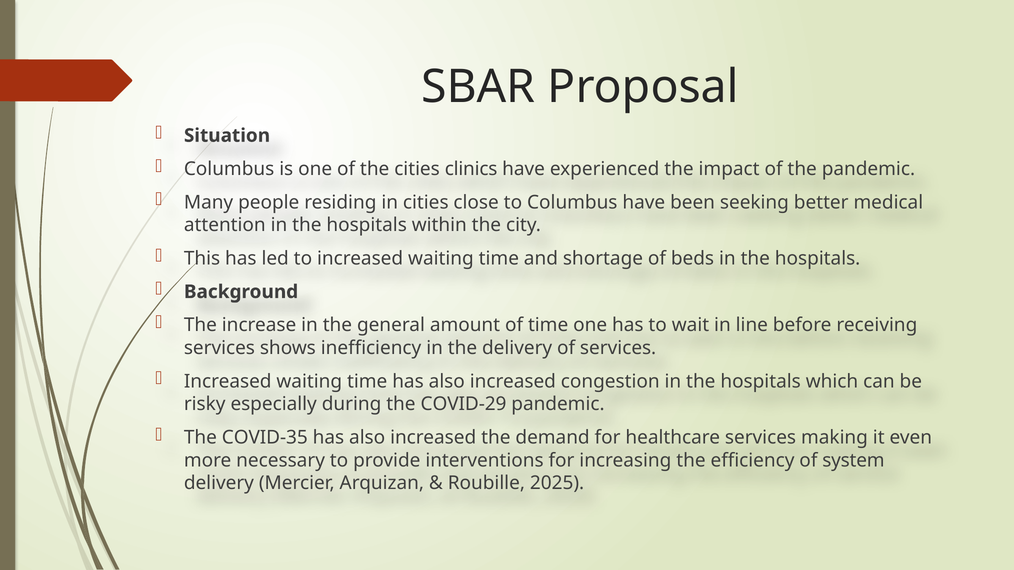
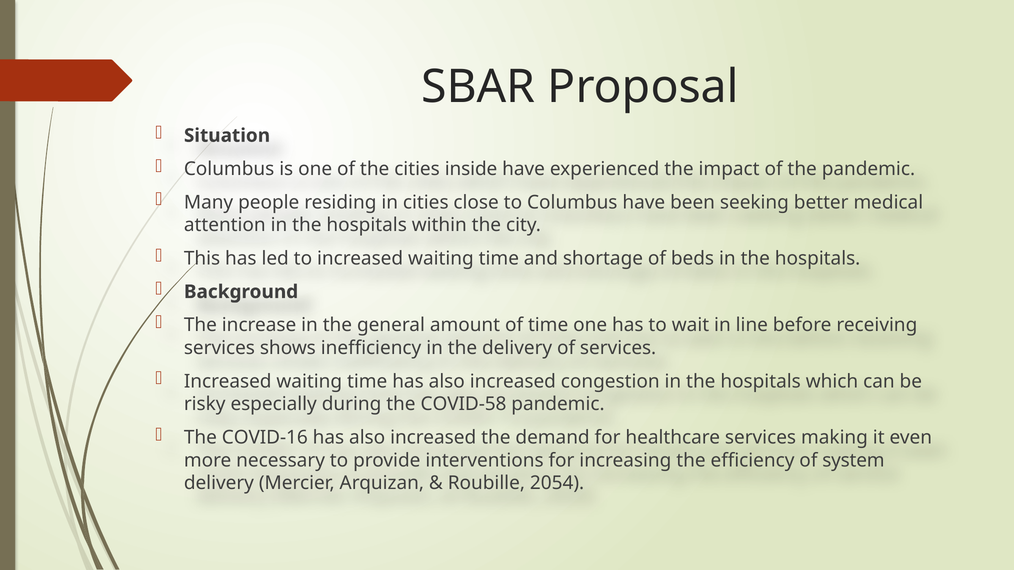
clinics: clinics -> inside (471, 169)
COVID-29: COVID-29 -> COVID-58 (464, 404)
COVID-35: COVID-35 -> COVID-16 (265, 438)
2025: 2025 -> 2054 (557, 483)
